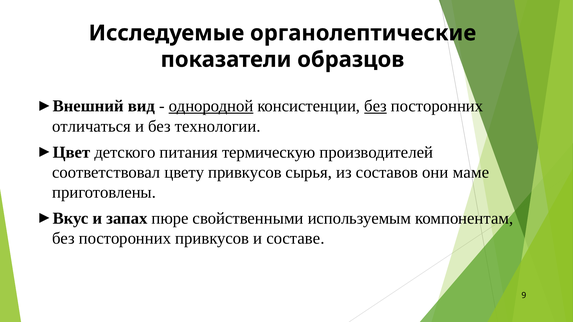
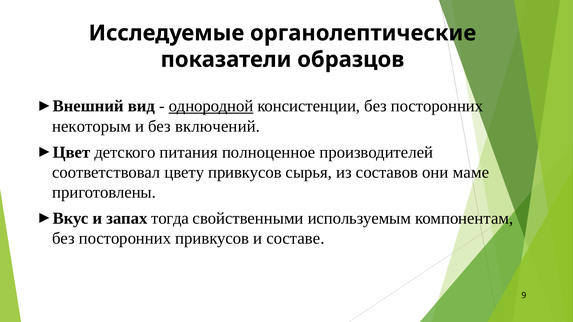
без underline: present -> none (376, 106)
отличаться: отличаться -> некоторым (92, 126)
технологии: технологии -> включений (218, 126)
термическую: термическую -> полноценное (269, 152)
пюре: пюре -> тогда (170, 218)
